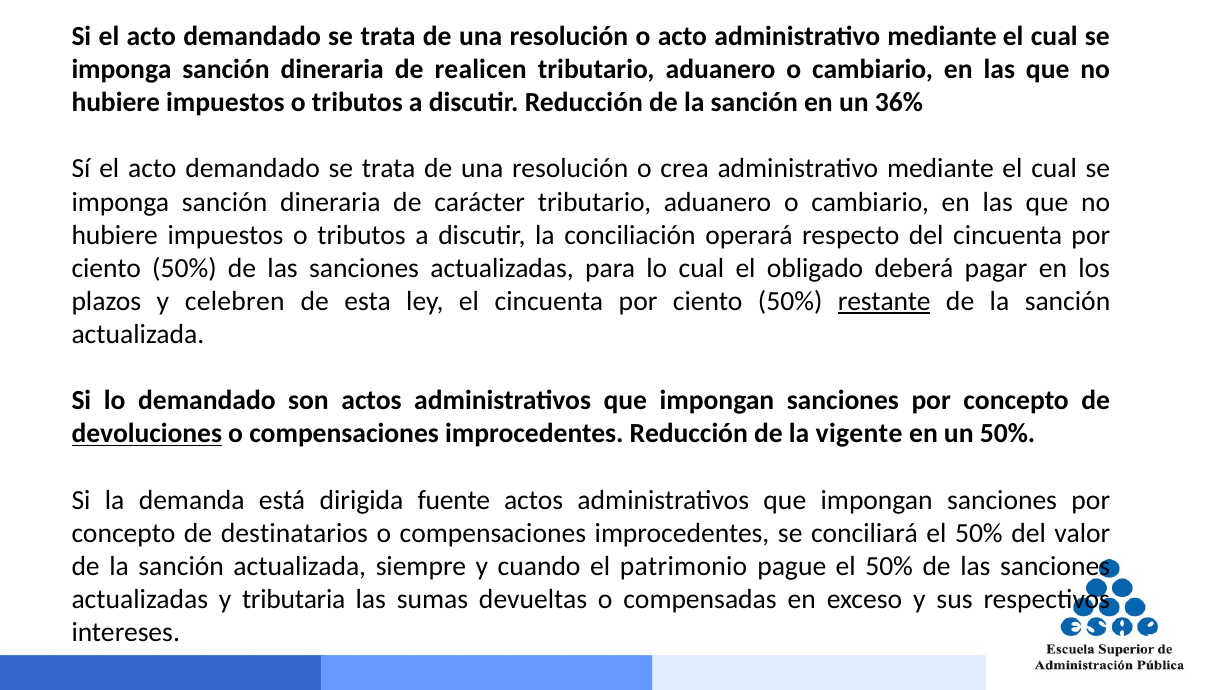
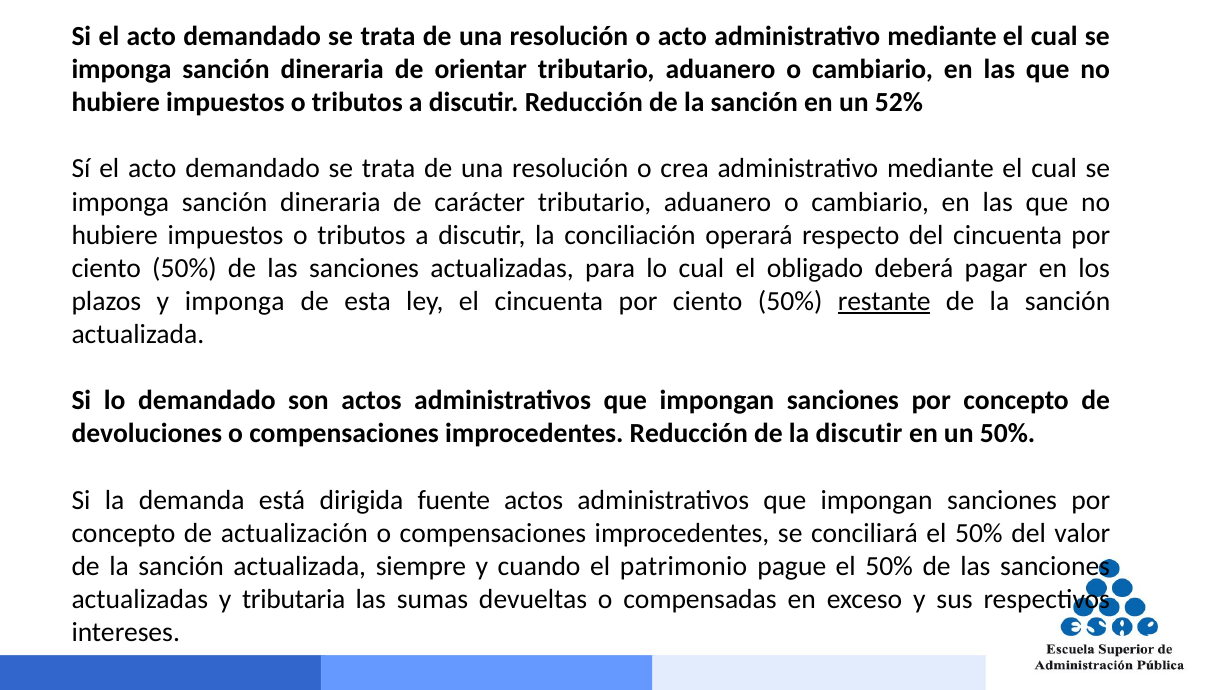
realicen: realicen -> orientar (481, 69)
36%: 36% -> 52% (899, 103)
y celebren: celebren -> imponga (235, 301)
devoluciones underline: present -> none (147, 434)
la vigente: vigente -> discutir (859, 434)
destinatarios: destinatarios -> actualización (294, 533)
